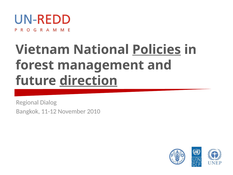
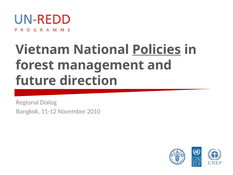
direction underline: present -> none (88, 81)
